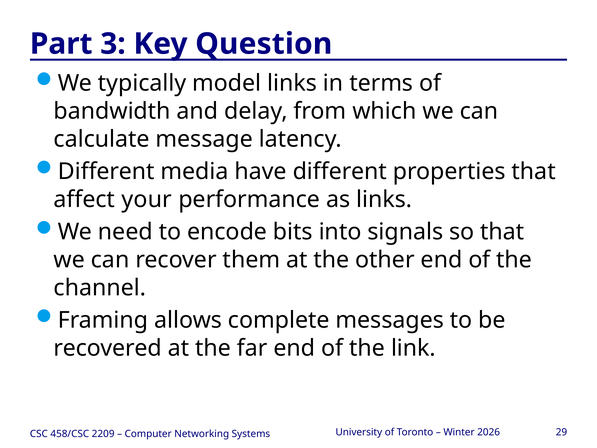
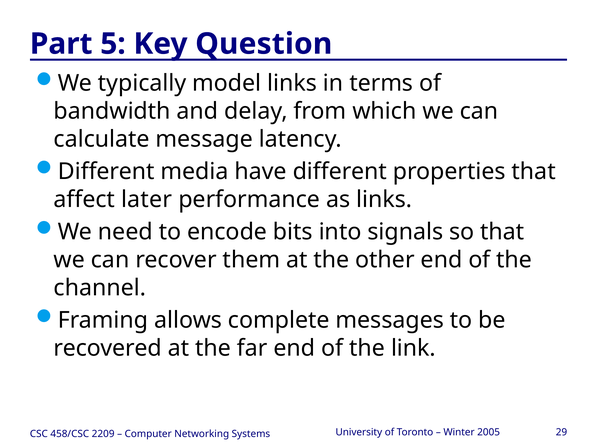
3: 3 -> 5 (113, 44)
your: your -> later (147, 199)
2026: 2026 -> 2005 (489, 432)
